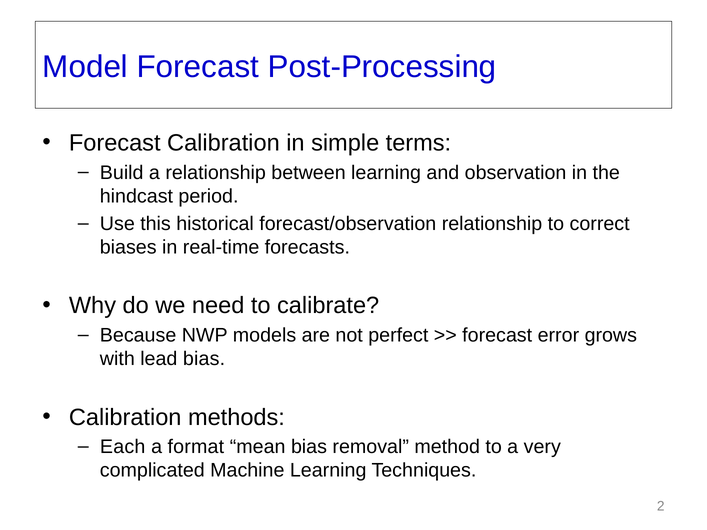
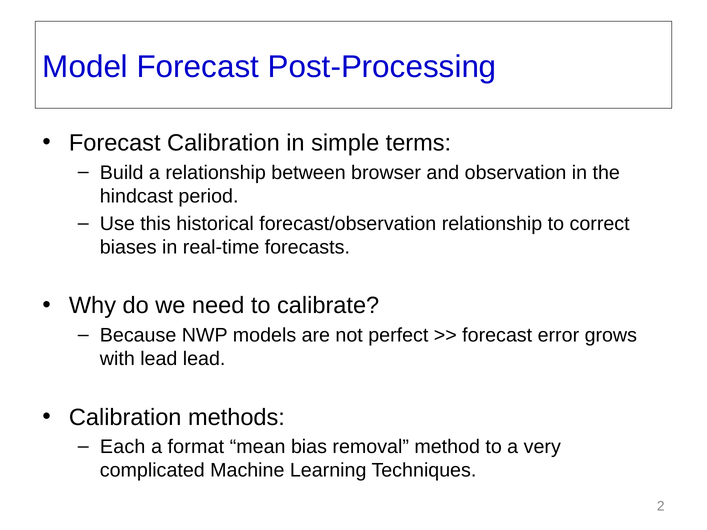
between learning: learning -> browser (386, 173)
lead bias: bias -> lead (204, 359)
